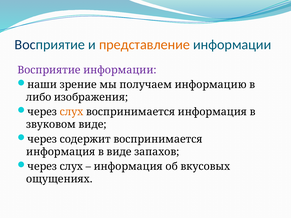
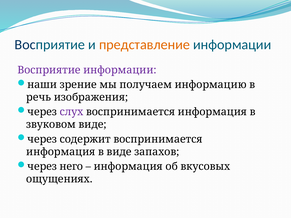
либо: либо -> речь (39, 97)
слух colour: orange -> purple (71, 112)
слух: слух -> него (71, 167)
